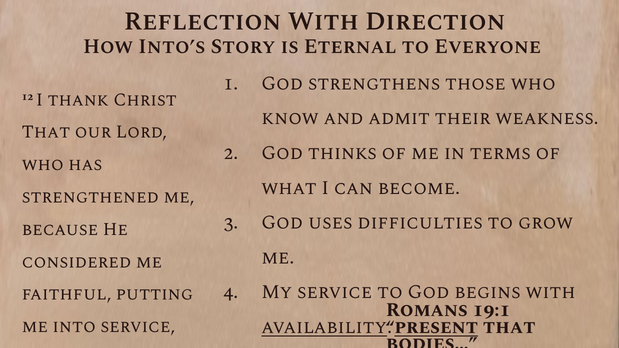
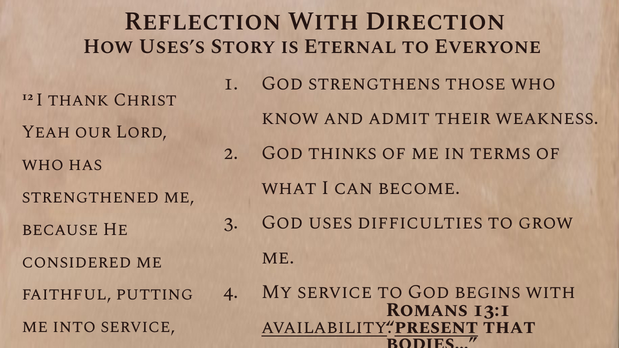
Into’s: Into’s -> Uses’s (172, 46)
That: That -> Yeah (46, 132)
19:1: 19:1 -> 13:1 (492, 310)
